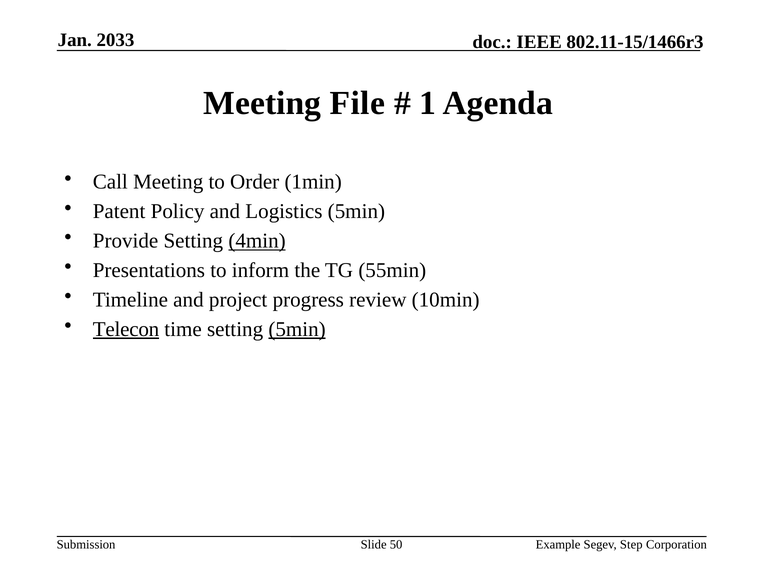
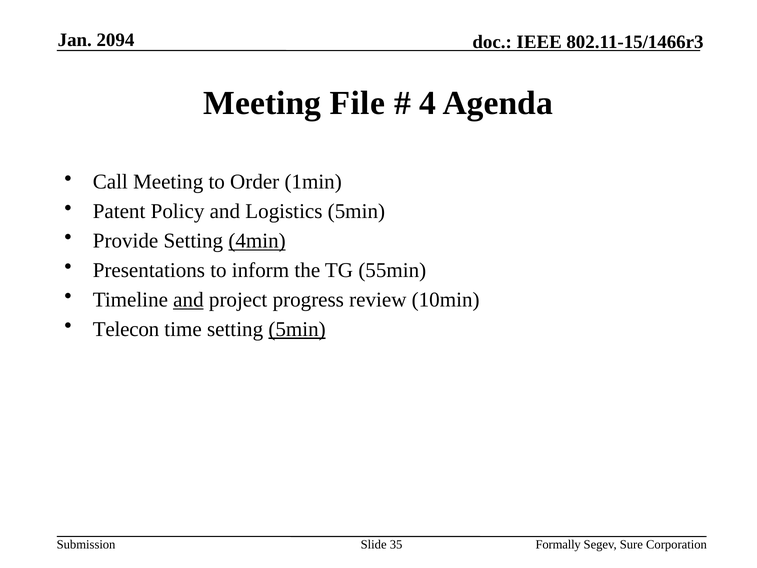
2033: 2033 -> 2094 (115, 40)
1: 1 -> 4 (428, 103)
and underline: none -> present (188, 300)
Telecon underline: present -> none (126, 329)
50: 50 -> 35 (396, 545)
Example: Example -> Formally (558, 545)
Step: Step -> Sure (631, 545)
